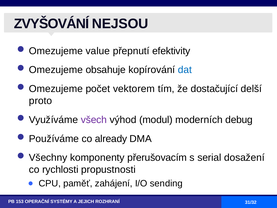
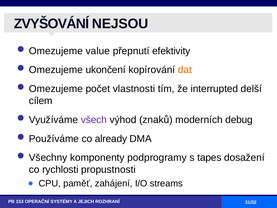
obsahuje: obsahuje -> ukončení (106, 70)
dat colour: blue -> orange (185, 70)
vektorem: vektorem -> vlastnosti (134, 89)
dostačující: dostačující -> interrupted (214, 89)
proto: proto -> cílem (41, 101)
modul: modul -> znaků (156, 120)
přerušovacím: přerušovacím -> podprogramy (157, 157)
serial: serial -> tapes (209, 157)
sending: sending -> streams (166, 183)
